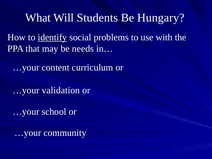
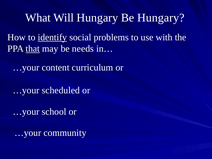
Will Students: Students -> Hungary (97, 18)
that underline: none -> present (33, 49)
validation: validation -> scheduled (61, 90)
